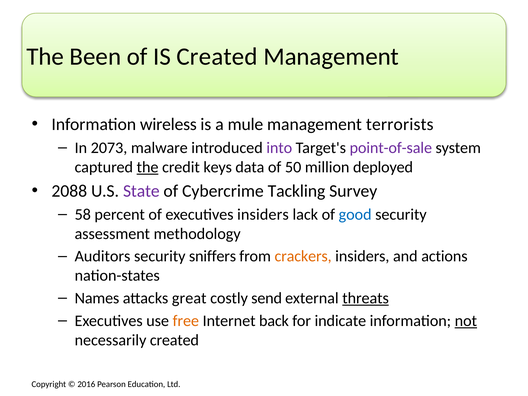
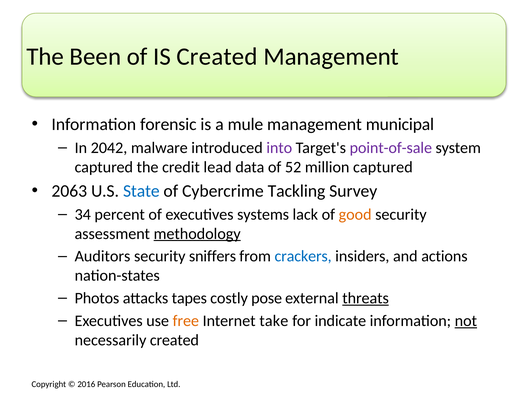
wireless: wireless -> forensic (168, 124)
terrorists: terrorists -> municipal (400, 124)
2073: 2073 -> 2042 (109, 148)
the underline: present -> none (148, 167)
keys: keys -> lead (218, 167)
50: 50 -> 52 (293, 167)
million deployed: deployed -> captured (383, 167)
2088: 2088 -> 2063 (69, 191)
State colour: purple -> blue (141, 191)
58: 58 -> 34 (83, 214)
executives insiders: insiders -> systems (263, 214)
good colour: blue -> orange (355, 214)
methodology underline: none -> present (197, 234)
crackers colour: orange -> blue (303, 256)
Names: Names -> Photos (97, 298)
great: great -> tapes (189, 298)
send: send -> pose (267, 298)
back: back -> take (274, 321)
